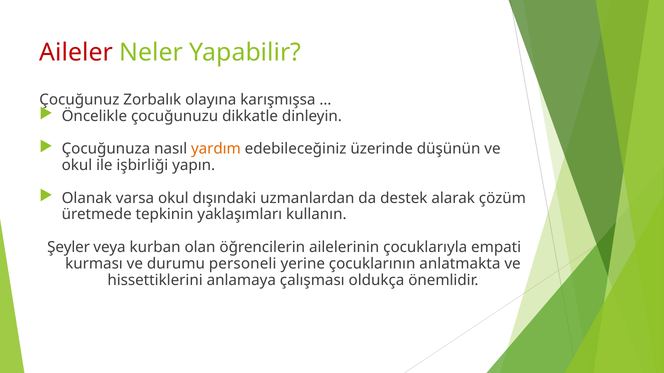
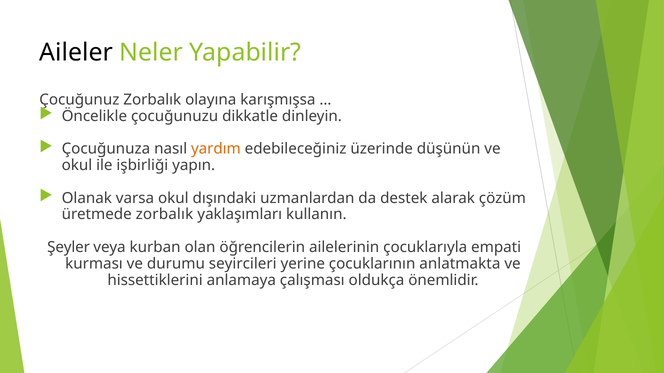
Aileler colour: red -> black (76, 52)
üretmede tepkinin: tepkinin -> zorbalık (164, 215)
personeli: personeli -> seyircileri (243, 264)
